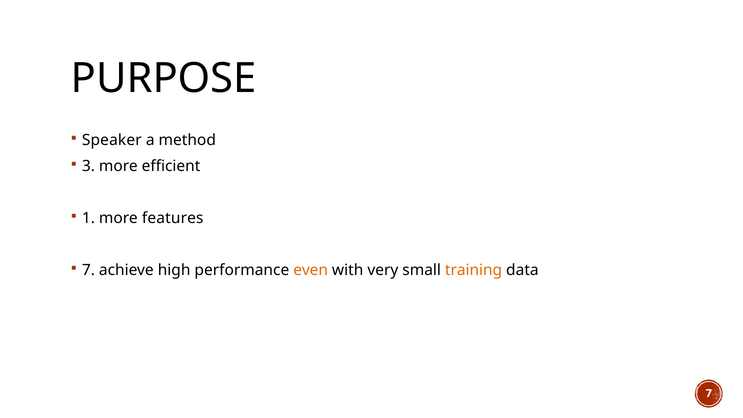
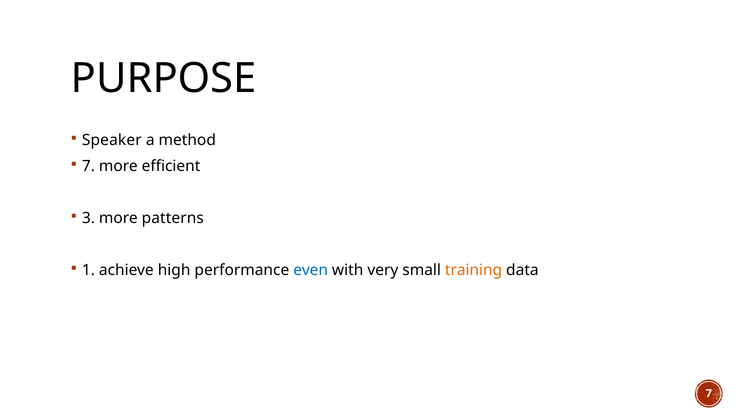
3: 3 -> 7 (88, 166)
1: 1 -> 3 (88, 218)
features: features -> patterns (173, 218)
7: 7 -> 1 (88, 270)
even colour: orange -> blue (311, 270)
